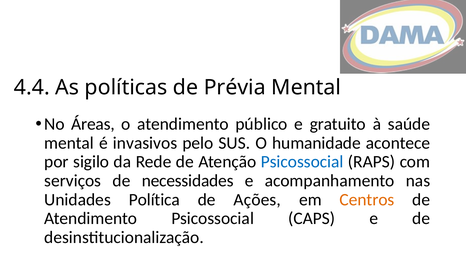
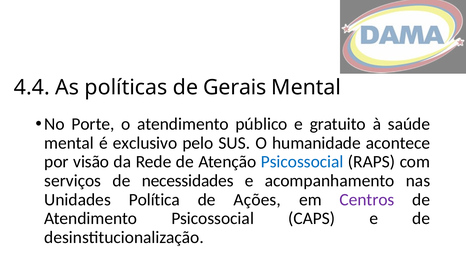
Prévia: Prévia -> Gerais (235, 88)
Áreas: Áreas -> Porte (93, 124)
invasivos: invasivos -> exclusivo (145, 143)
sigilo: sigilo -> visão (91, 162)
Centros colour: orange -> purple (367, 200)
